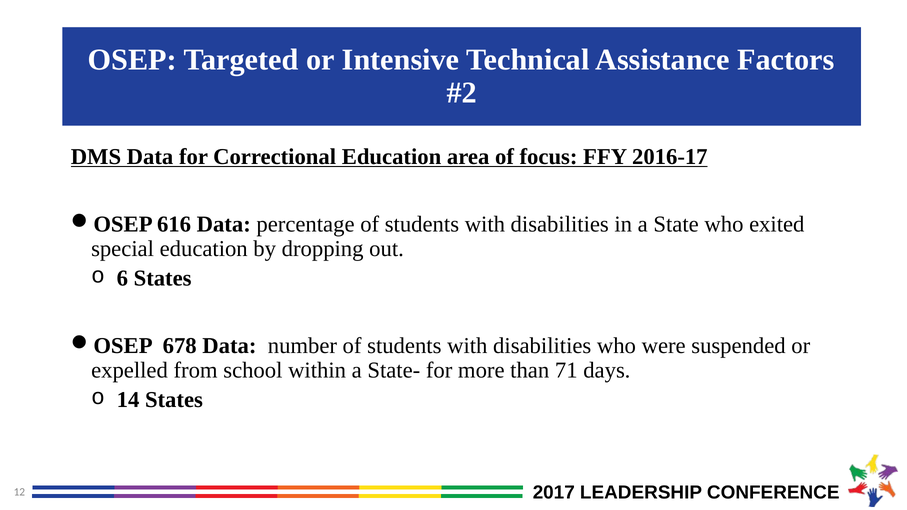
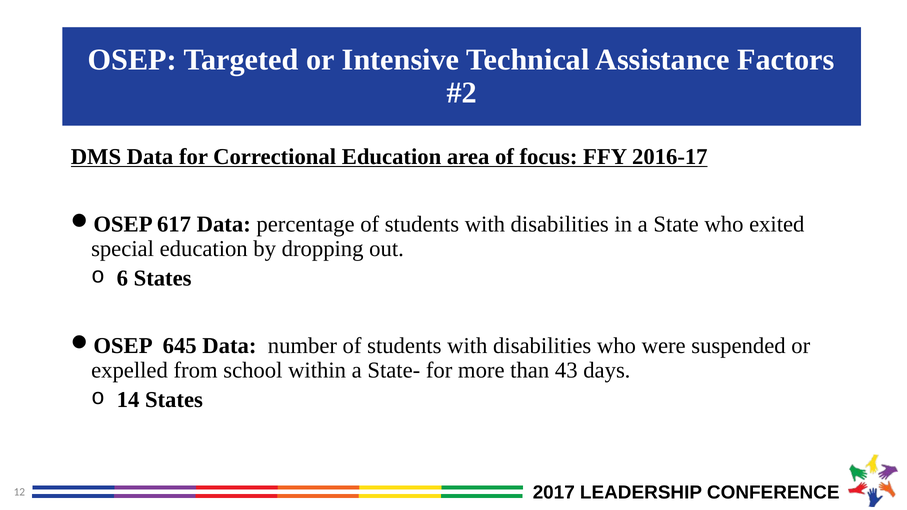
616: 616 -> 617 (174, 225)
678: 678 -> 645 (180, 346)
71: 71 -> 43 (566, 371)
